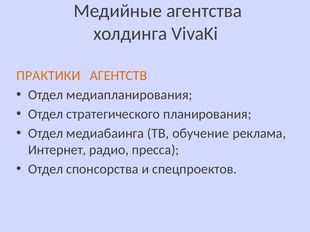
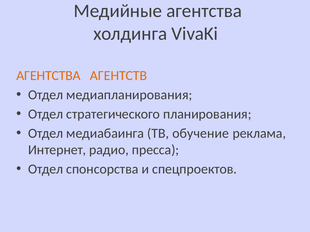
ПРАКТИКИ: ПРАКТИКИ -> АГЕНТСТВА (49, 76)
